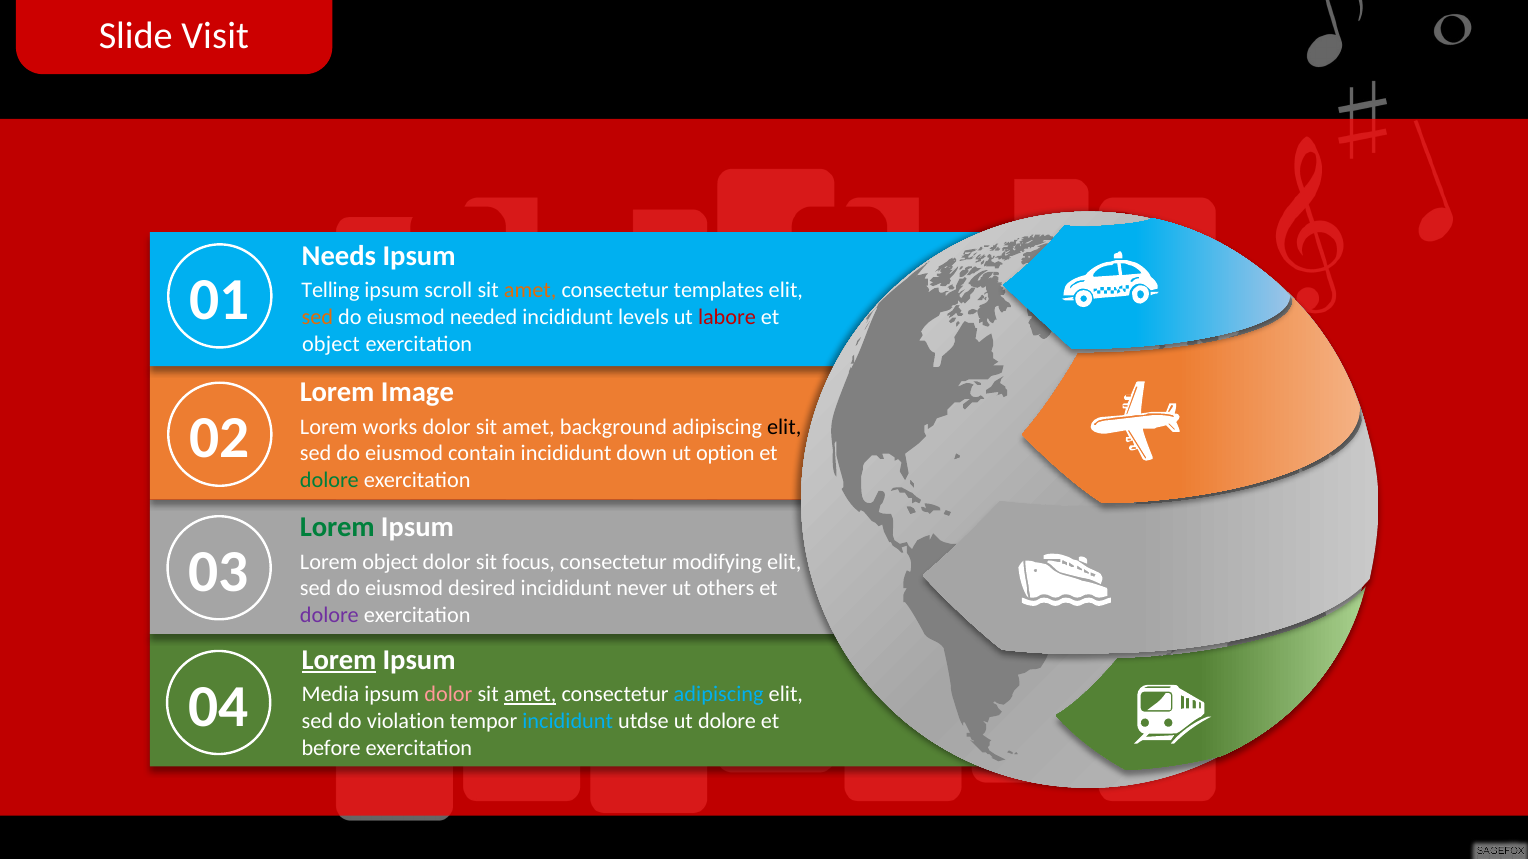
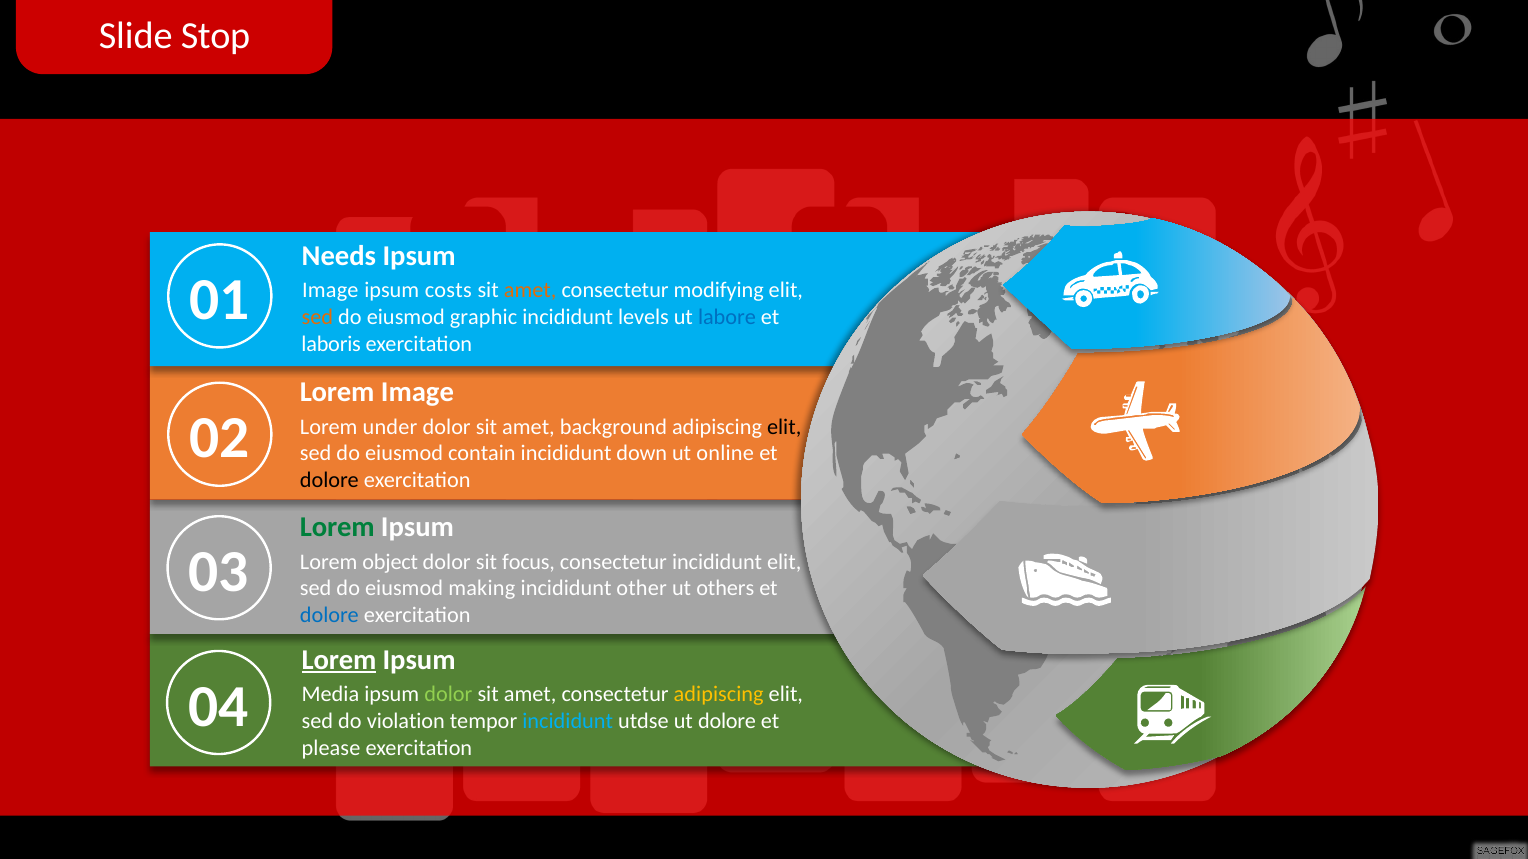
Visit: Visit -> Stop (215, 36)
Telling: Telling -> Image (330, 290)
scroll: scroll -> costs (448, 290)
templates: templates -> modifying (719, 290)
needed: needed -> graphic (483, 317)
labore colour: red -> blue (727, 317)
object: object -> laboris (331, 344)
works: works -> under (390, 427)
option: option -> online (725, 454)
dolore colour: green -> black (329, 480)
consectetur modifying: modifying -> incididunt (717, 562)
desired: desired -> making (482, 589)
never: never -> other (642, 589)
dolore colour: purple -> blue (329, 616)
dolor colour: pink -> light green (448, 695)
amet underline: present -> none (530, 695)
adipiscing colour: light blue -> yellow (719, 695)
before: before -> please (331, 748)
